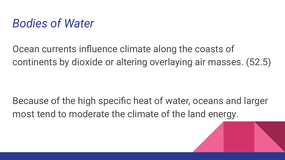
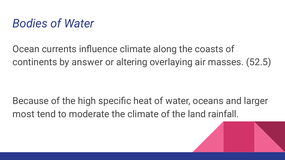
dioxide: dioxide -> answer (87, 62)
energy: energy -> rainfall (223, 114)
